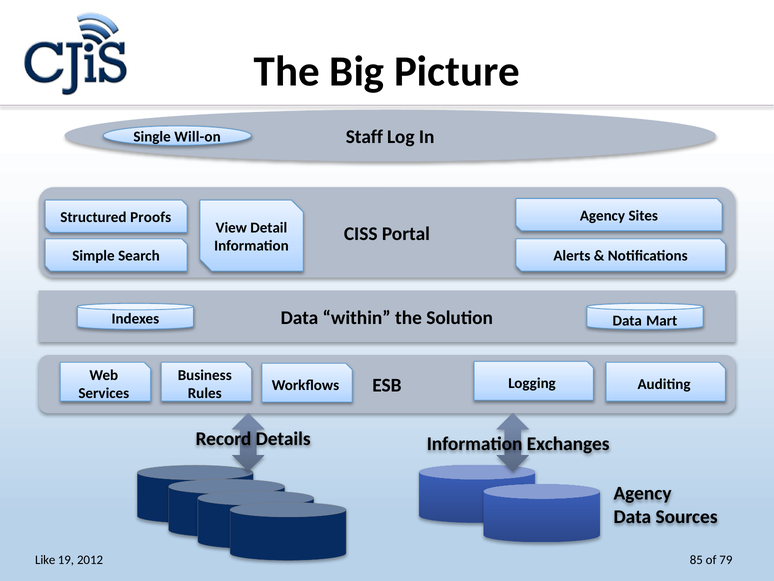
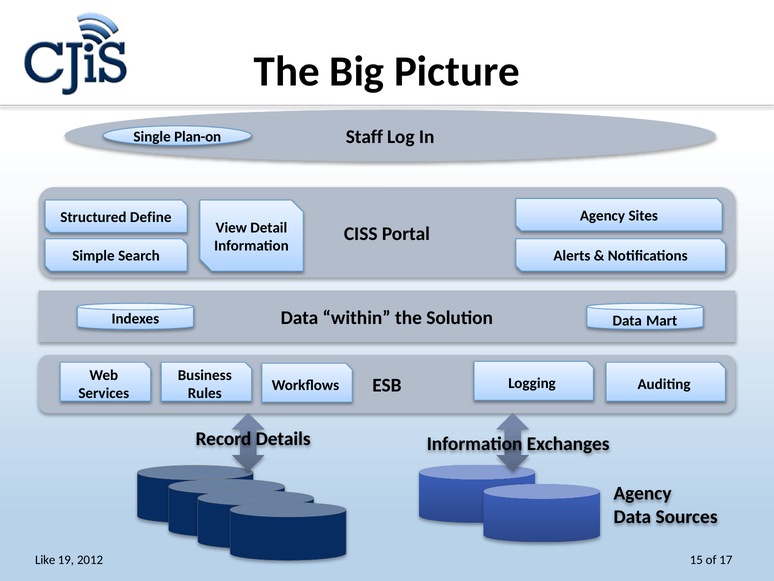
Will-on: Will-on -> Plan-on (198, 136)
Proofs: Proofs -> Define (151, 217)
85: 85 -> 15 (696, 559)
79: 79 -> 17 (726, 559)
